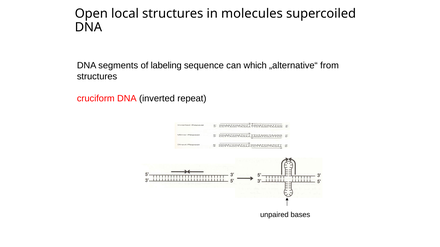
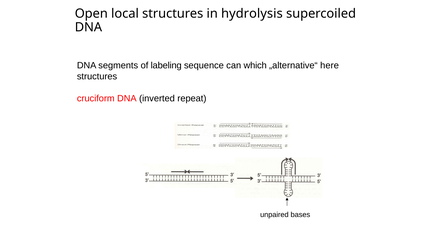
molecules: molecules -> hydrolysis (252, 14)
from: from -> here (330, 66)
